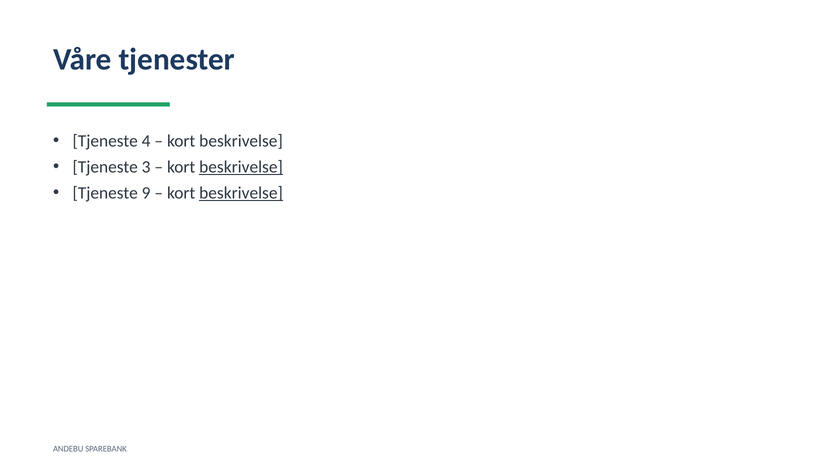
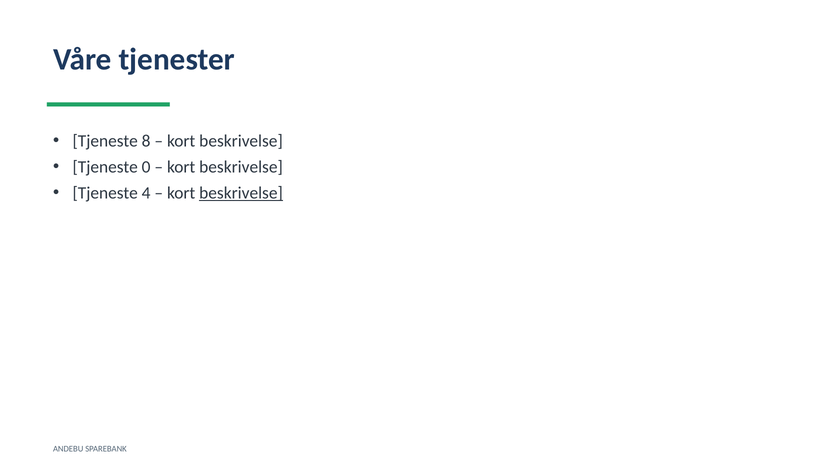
4: 4 -> 8 (146, 141)
3: 3 -> 0 (146, 167)
beskrivelse underline: present -> none (241, 167)
9: 9 -> 4 (146, 193)
